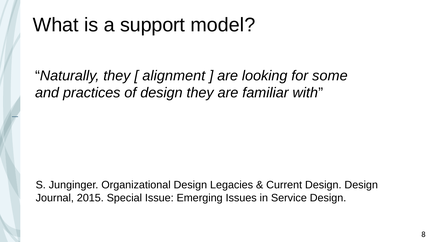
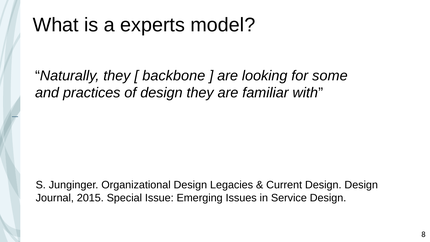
support: support -> experts (153, 25)
alignment: alignment -> backbone (174, 76)
